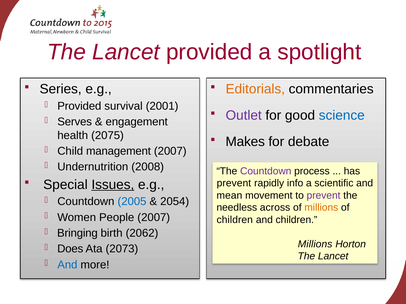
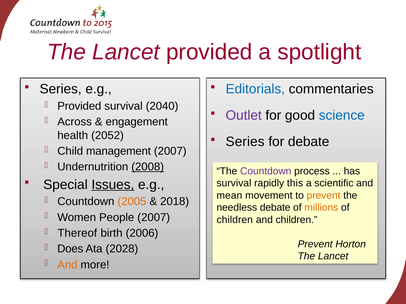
Editorials colour: orange -> blue (255, 89)
2001: 2001 -> 2040 (162, 106)
Serves: Serves -> Across (75, 122)
2075: 2075 -> 2052 (108, 136)
Makes: Makes -> Series (245, 142)
2008 underline: none -> present (148, 167)
prevent: prevent -> survival (234, 184)
info: info -> this (295, 184)
prevent colour: purple -> orange (324, 196)
2005 colour: blue -> orange (132, 202)
2054: 2054 -> 2018 (175, 202)
needless across: across -> debate (275, 208)
Bringing: Bringing -> Thereof (77, 233)
2062: 2062 -> 2006 (142, 233)
Millions: Millions -> Prevent (315, 244)
2073: 2073 -> 2028 (122, 249)
And colour: blue -> orange (67, 265)
